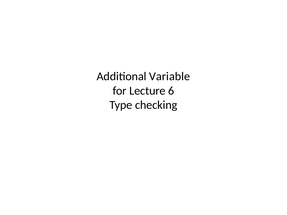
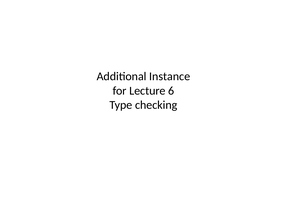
Variable: Variable -> Instance (170, 76)
